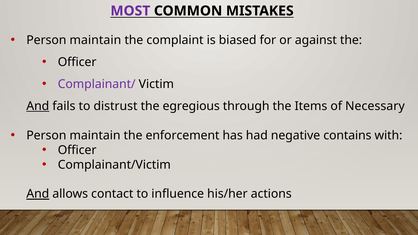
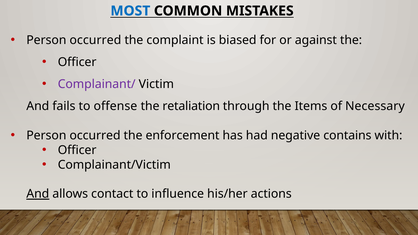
MOST colour: purple -> blue (130, 11)
maintain: maintain -> occurred (95, 40)
And underline: present -> none (38, 106)
distrust: distrust -> offense (115, 106)
egregious: egregious -> retaliation (191, 106)
maintain: maintain -> occurred (95, 135)
